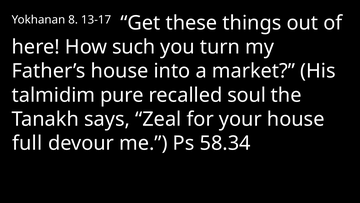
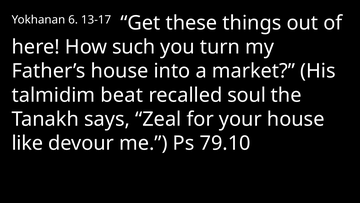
8: 8 -> 6 (73, 20)
pure: pure -> beat (122, 95)
full: full -> like (27, 143)
58.34: 58.34 -> 79.10 (225, 143)
